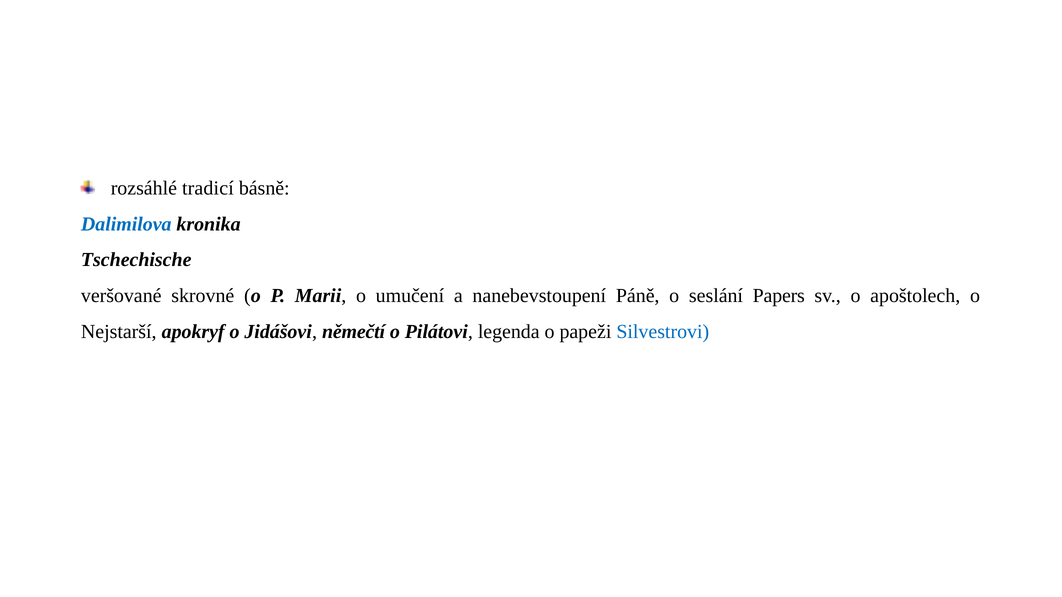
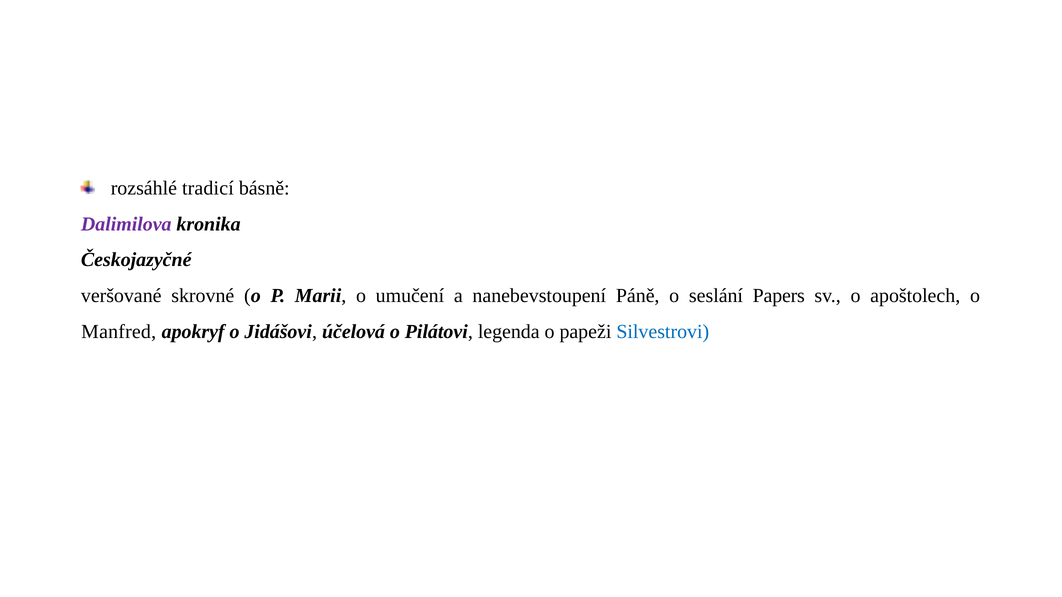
Dalimilova colour: blue -> purple (126, 224)
Tschechische: Tschechische -> Českojazyčné (136, 260)
Nejstarší: Nejstarší -> Manfred (119, 332)
němečtí: němečtí -> účelová (353, 332)
